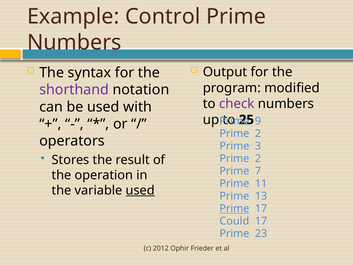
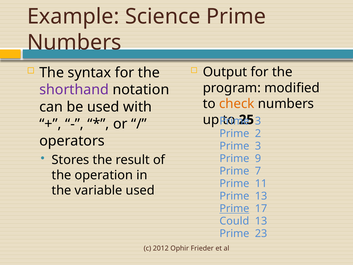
Control: Control -> Science (163, 17)
check colour: purple -> orange (237, 104)
9: 9 -> 3 (258, 121)
2: 2 -> 9 (258, 158)
used underline: present -> none (140, 190)
17: 17 -> 13 (261, 221)
